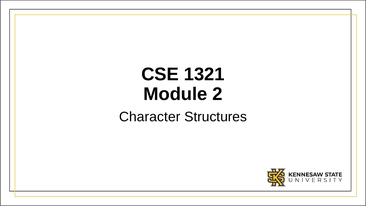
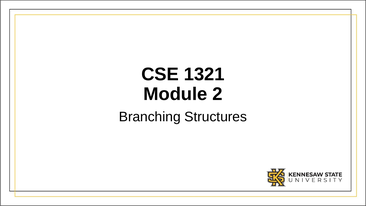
Character: Character -> Branching (150, 117)
